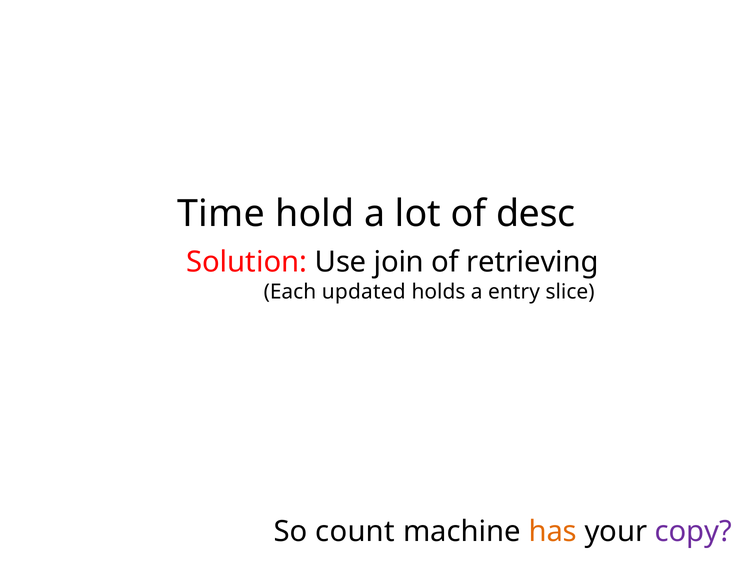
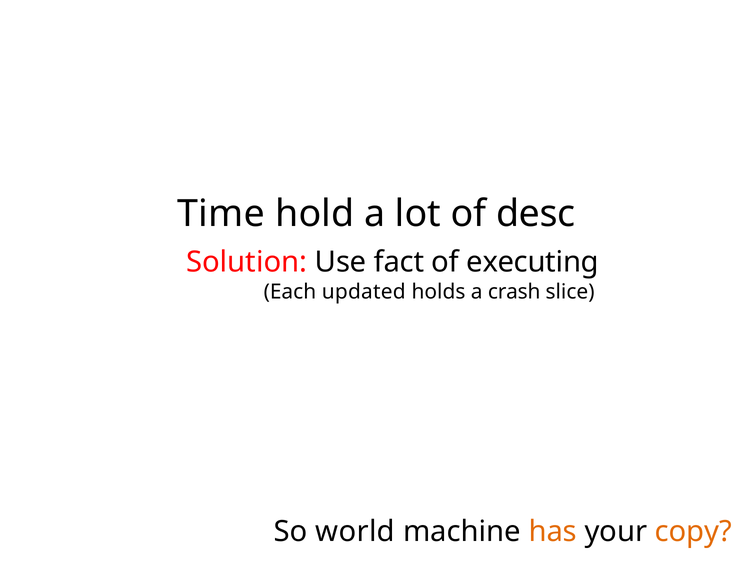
join: join -> fact (399, 262)
retrieving: retrieving -> executing (533, 262)
entry: entry -> crash (514, 292)
count: count -> world (355, 532)
copy colour: purple -> orange (693, 532)
